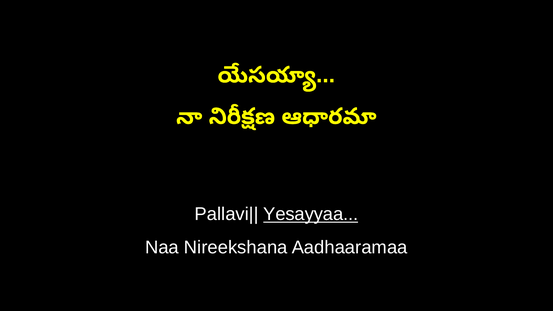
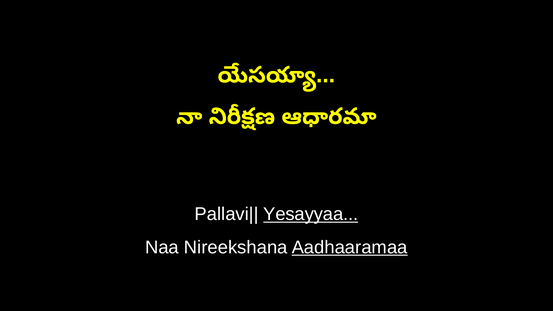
Aadhaaramaa underline: none -> present (350, 247)
